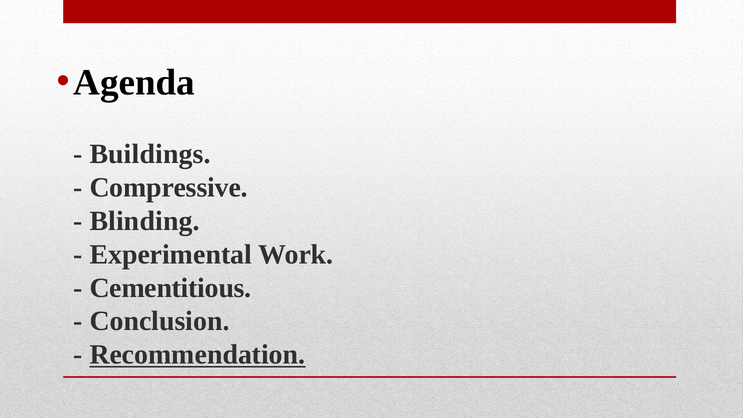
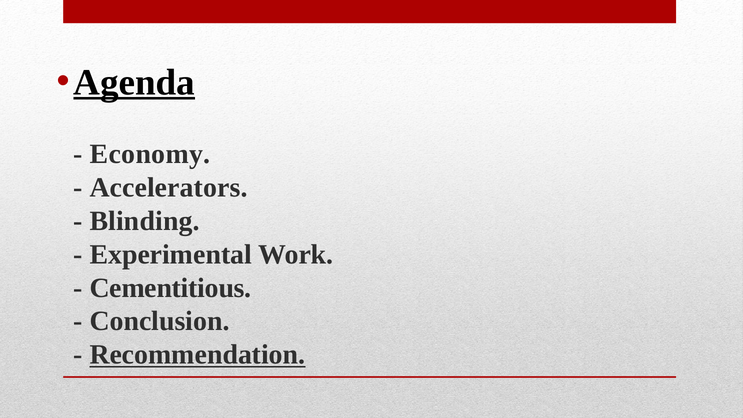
Agenda underline: none -> present (134, 82)
Buildings: Buildings -> Economy (150, 154)
Compressive: Compressive -> Accelerators (169, 187)
